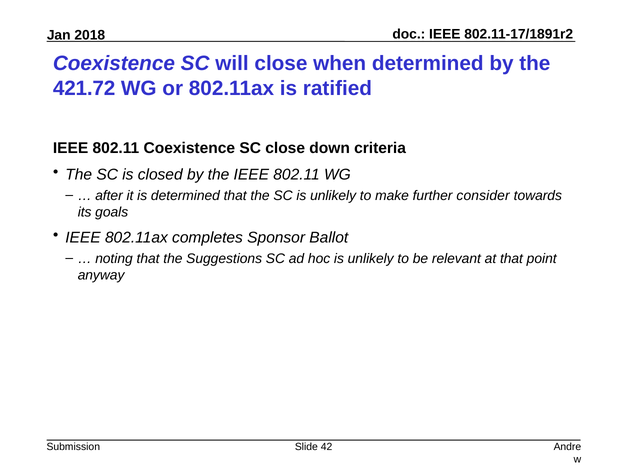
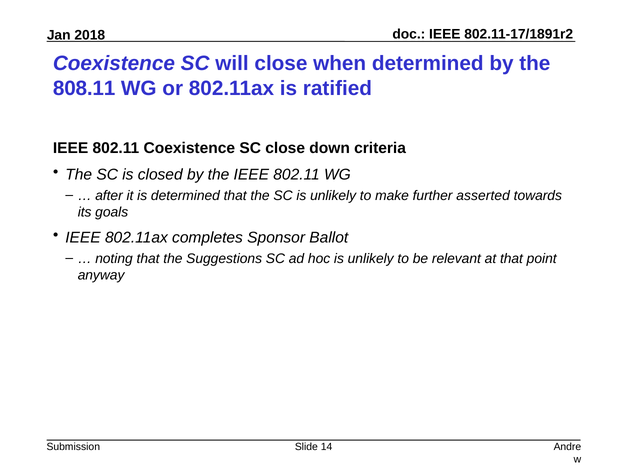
421.72: 421.72 -> 808.11 (84, 89)
consider: consider -> asserted (483, 196)
42: 42 -> 14 (327, 447)
